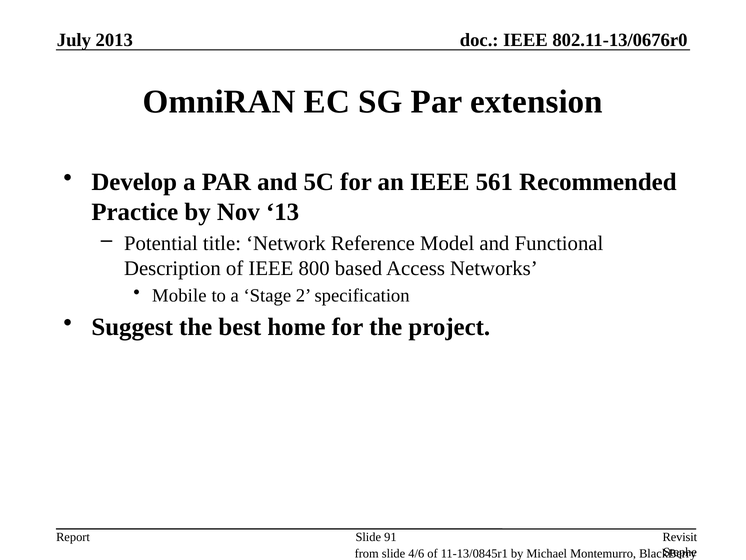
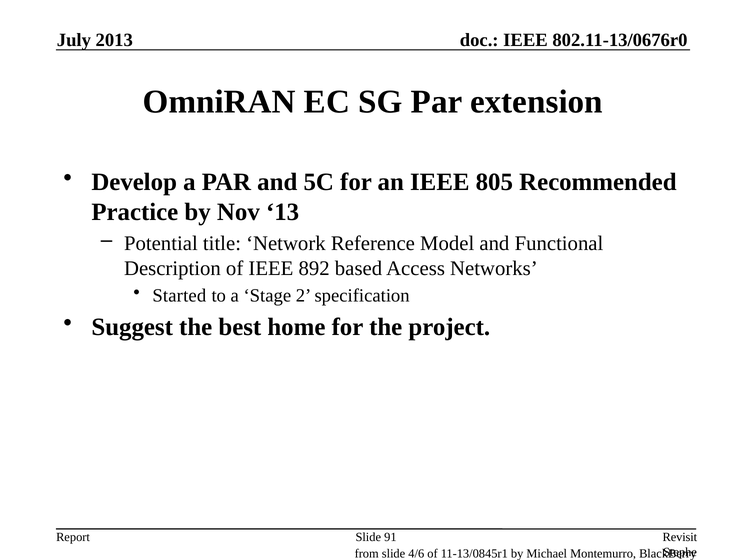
561: 561 -> 805 (494, 182)
800: 800 -> 892 (314, 268)
Mobile: Mobile -> Started (179, 295)
